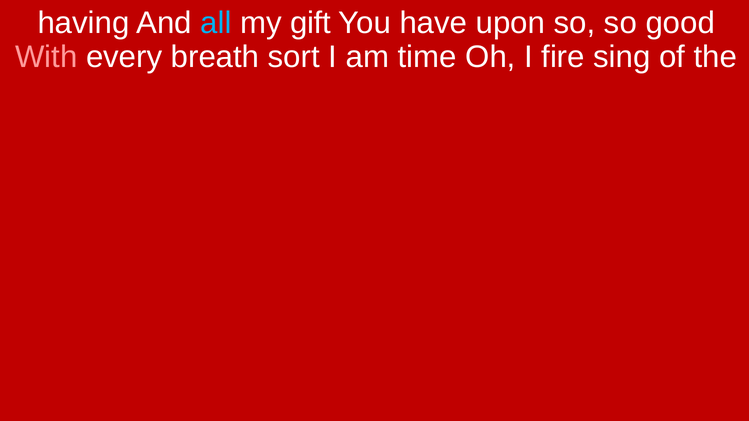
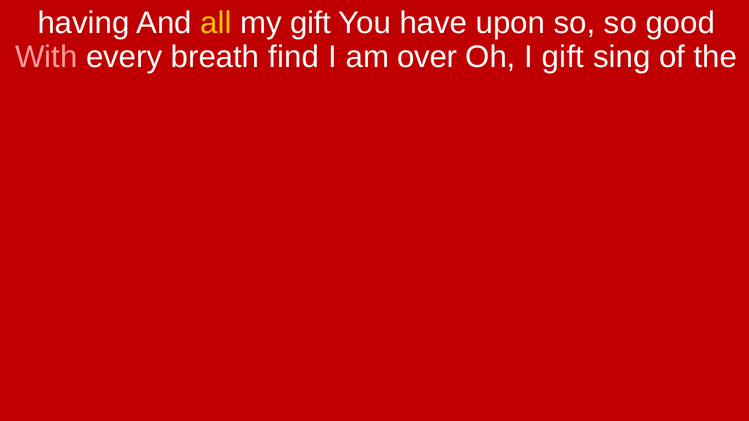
all colour: light blue -> yellow (216, 23)
sort: sort -> find (294, 57)
time: time -> over (427, 57)
I fire: fire -> gift (563, 57)
